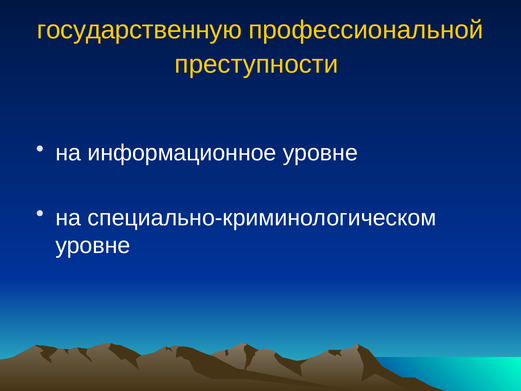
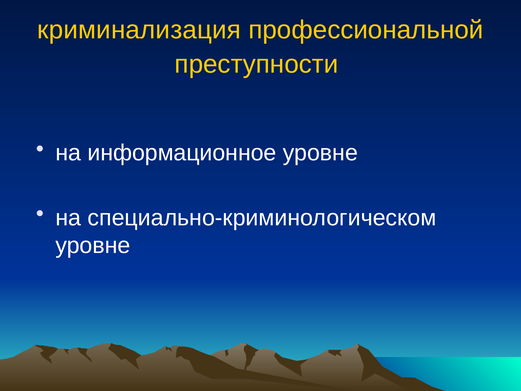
государственную: государственную -> криминализация (139, 30)
